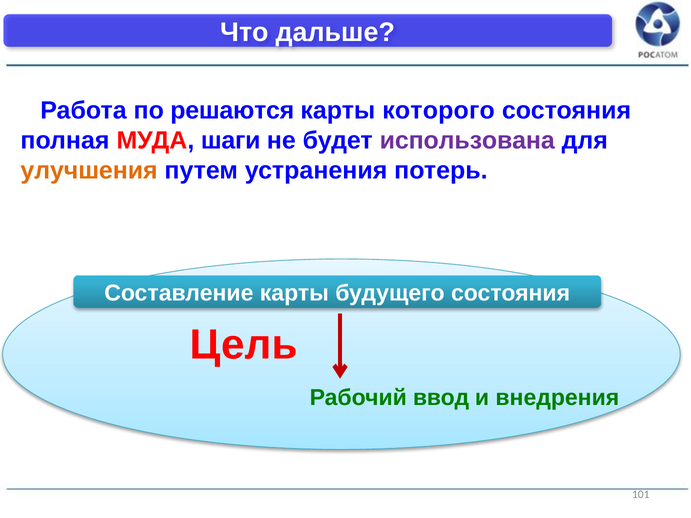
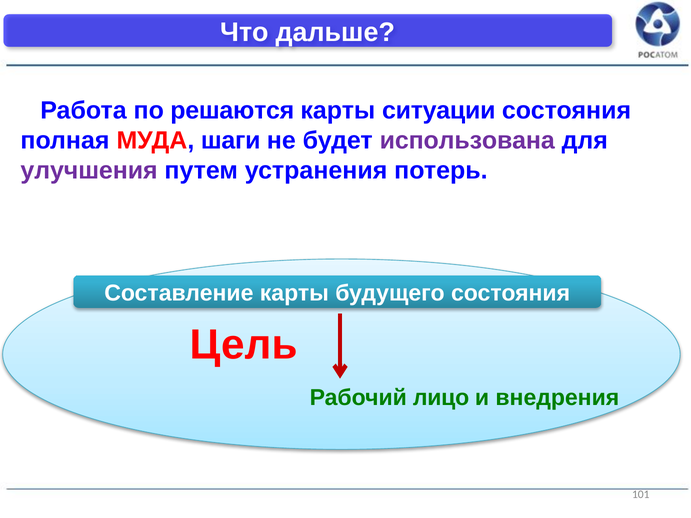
которого: которого -> ситуации (439, 111)
улучшения colour: orange -> purple (89, 170)
ввод: ввод -> лицо (441, 398)
